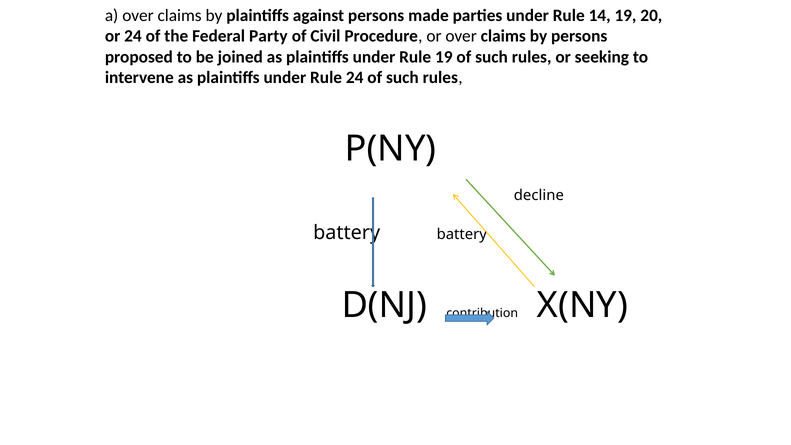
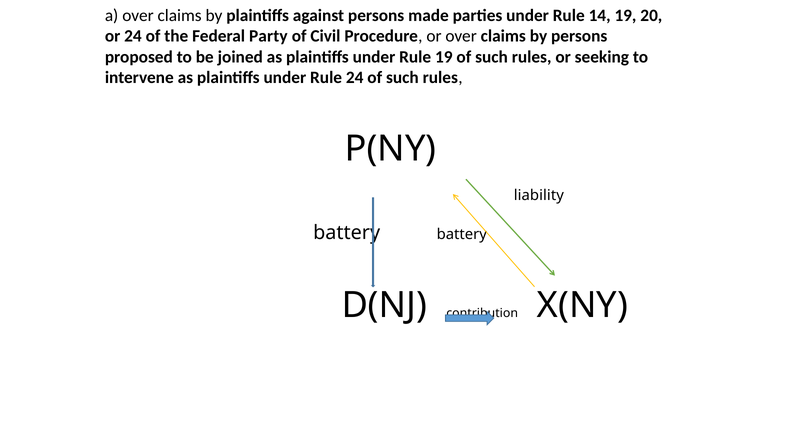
decline: decline -> liability (539, 195)
